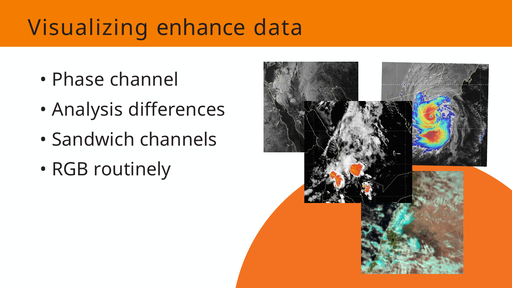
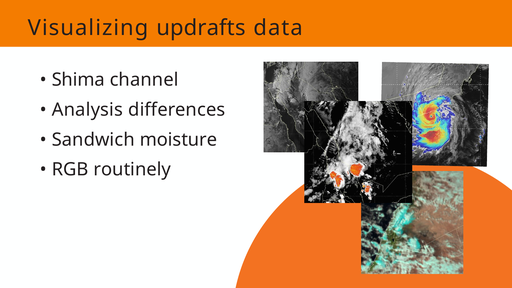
enhance: enhance -> updrafts (201, 28)
Phase: Phase -> Shima (78, 80)
channels: channels -> moisture (178, 140)
